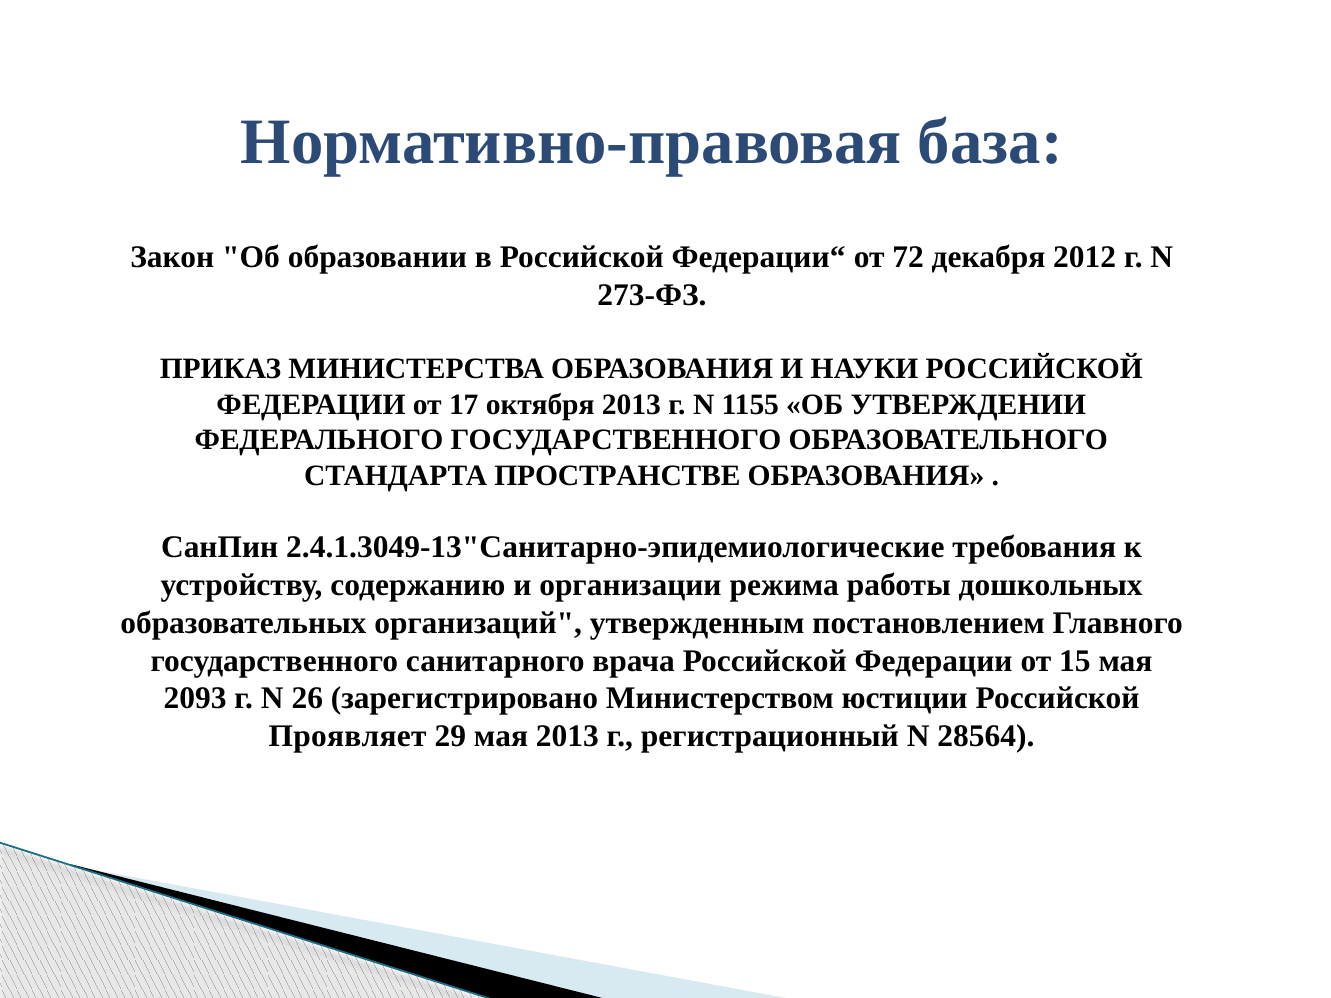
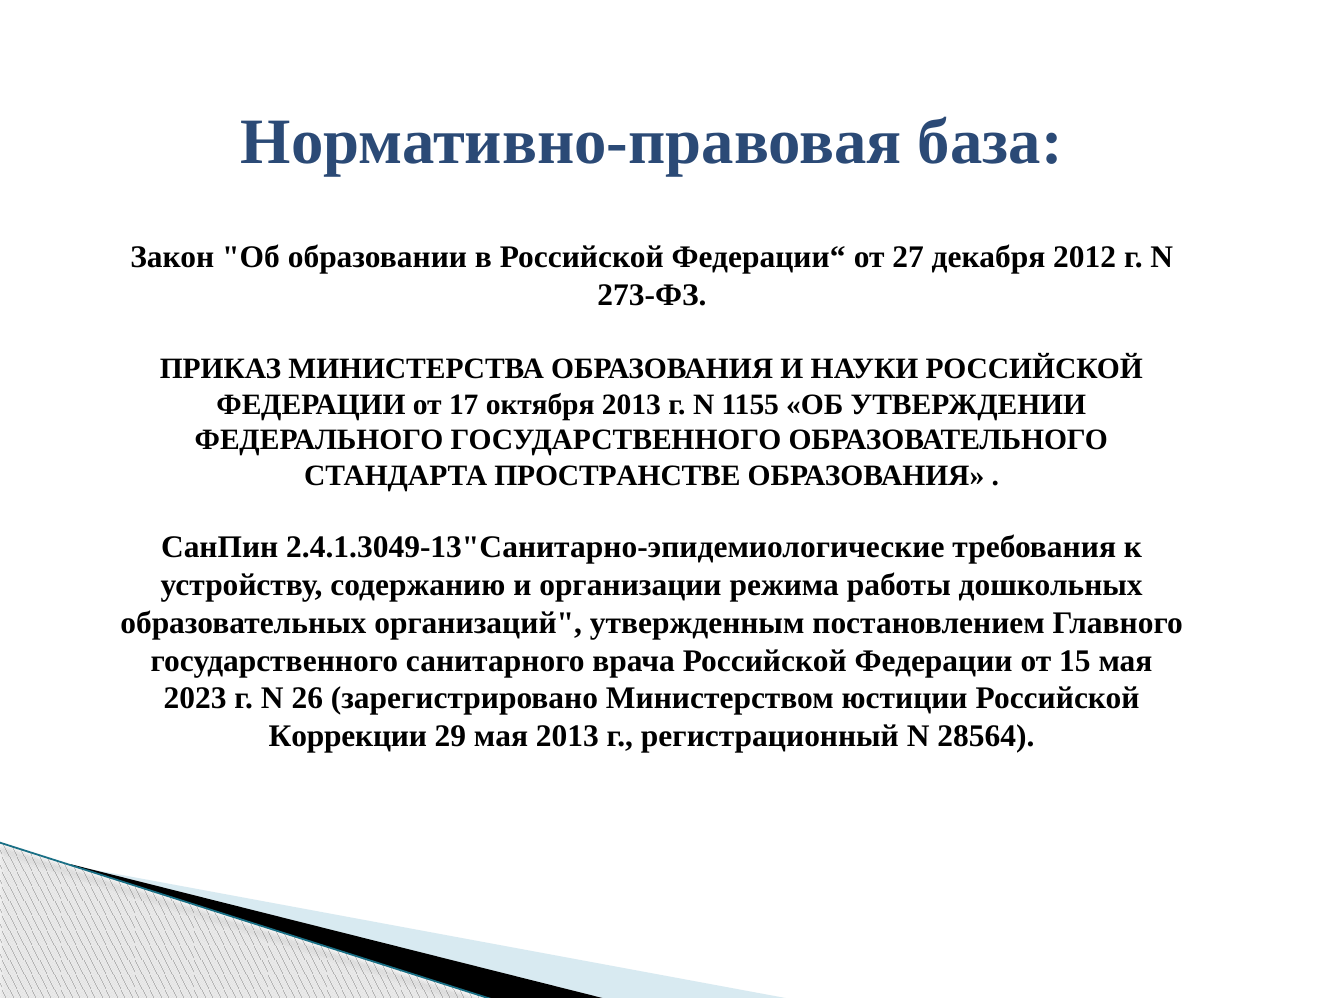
72: 72 -> 27 (908, 257)
2093: 2093 -> 2023 (195, 699)
Проявляет: Проявляет -> Коррекции (348, 736)
